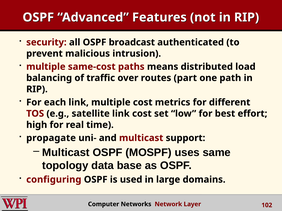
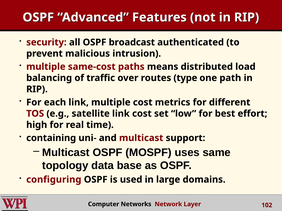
part: part -> type (185, 78)
propagate: propagate -> containing (51, 138)
